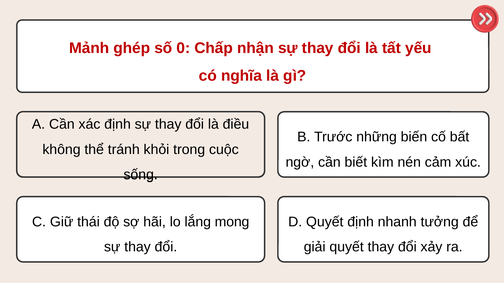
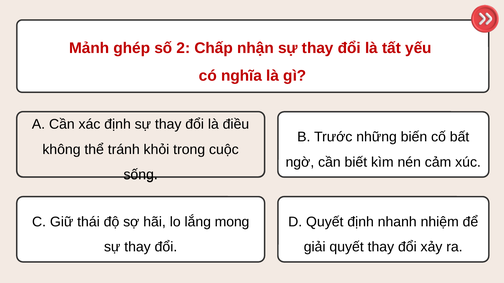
0: 0 -> 2 (183, 48)
tưởng: tưởng -> nhiệm (440, 222)
